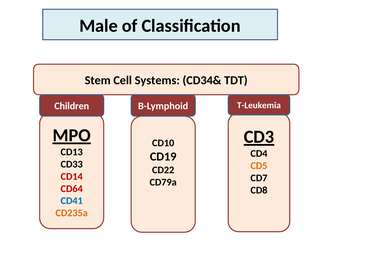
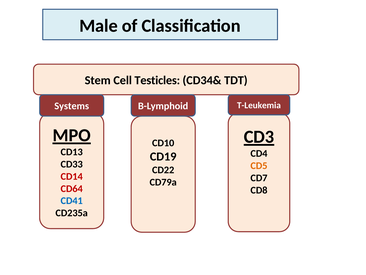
Systems: Systems -> Testicles (157, 80)
Children: Children -> Systems (72, 106)
CD235a colour: orange -> black (72, 213)
